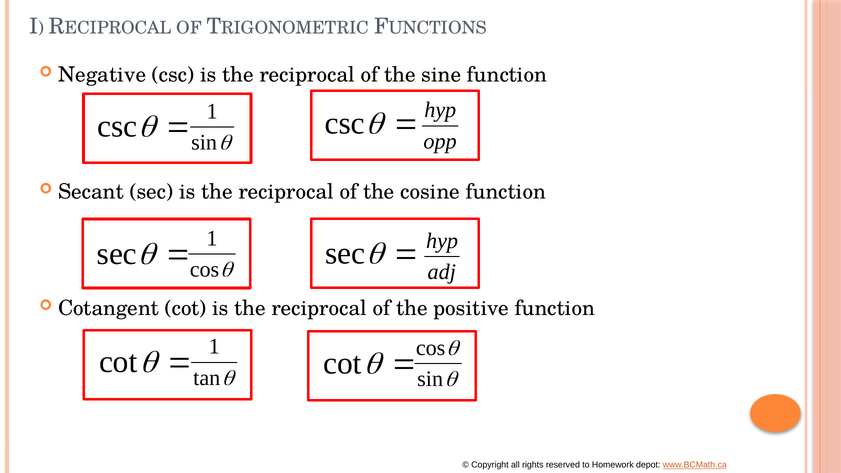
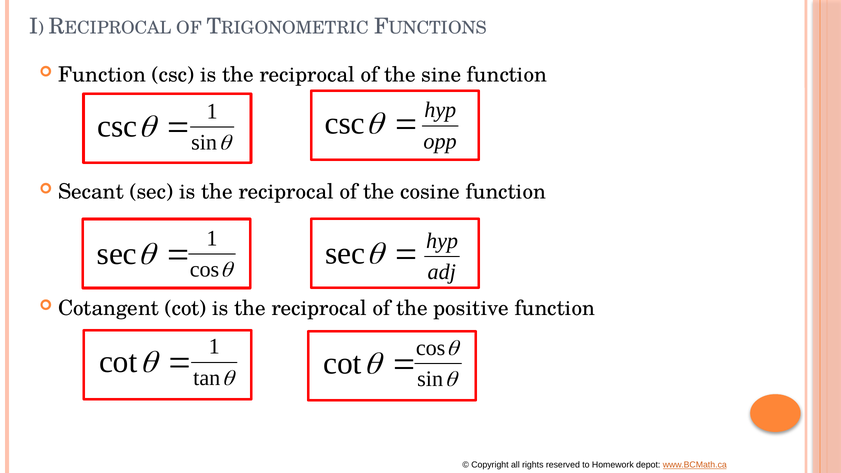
Negative: Negative -> Function (102, 75)
